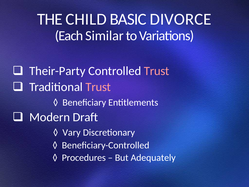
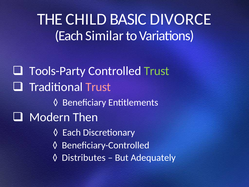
Their-Party: Their-Party -> Tools-Party (57, 71)
Trust colour: pink -> light green (157, 71)
Draft: Draft -> Then (85, 117)
Vary: Vary -> Each (72, 132)
Procedures: Procedures -> Distributes (84, 158)
